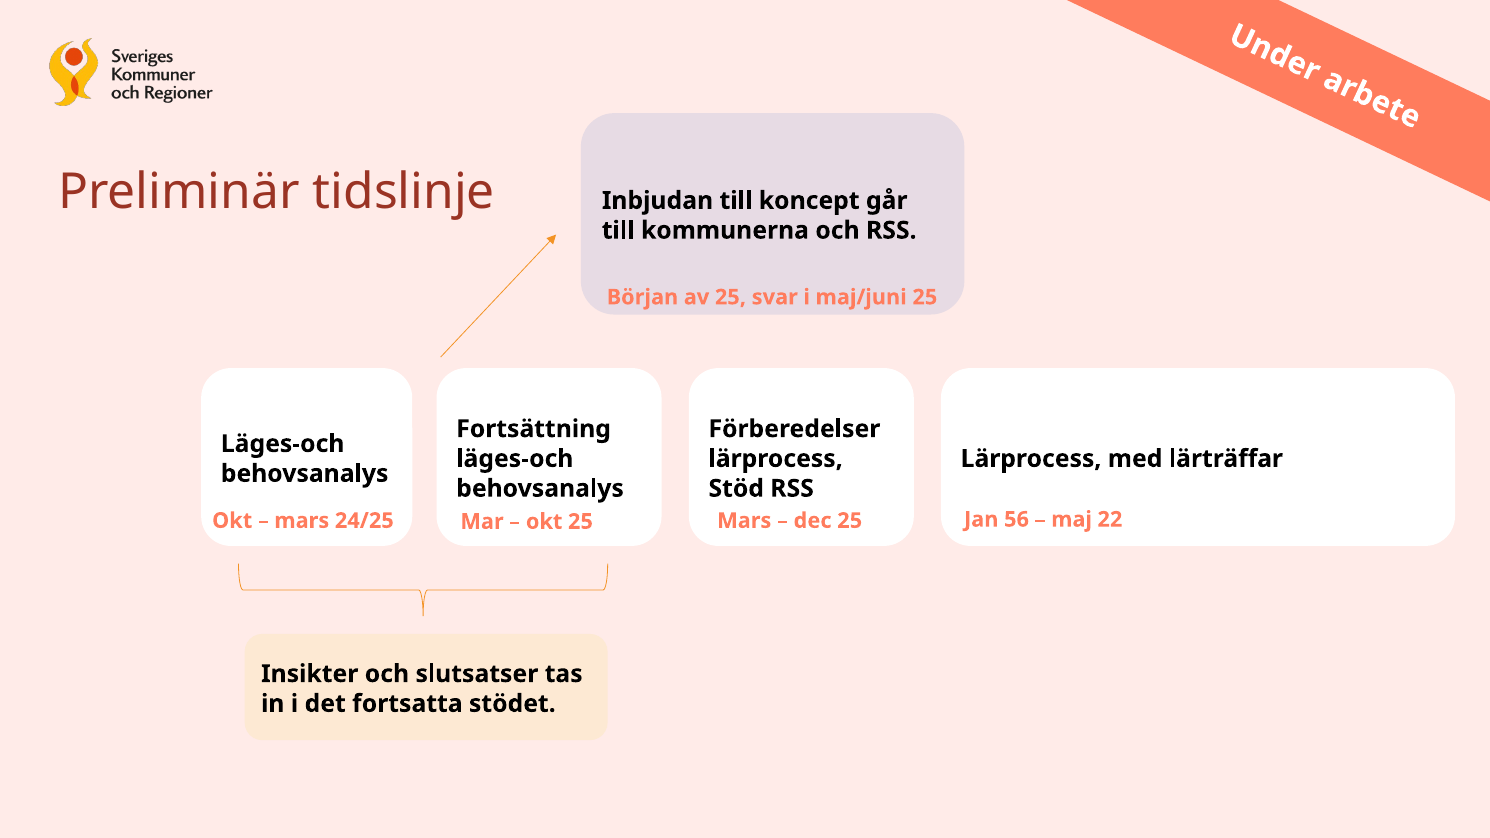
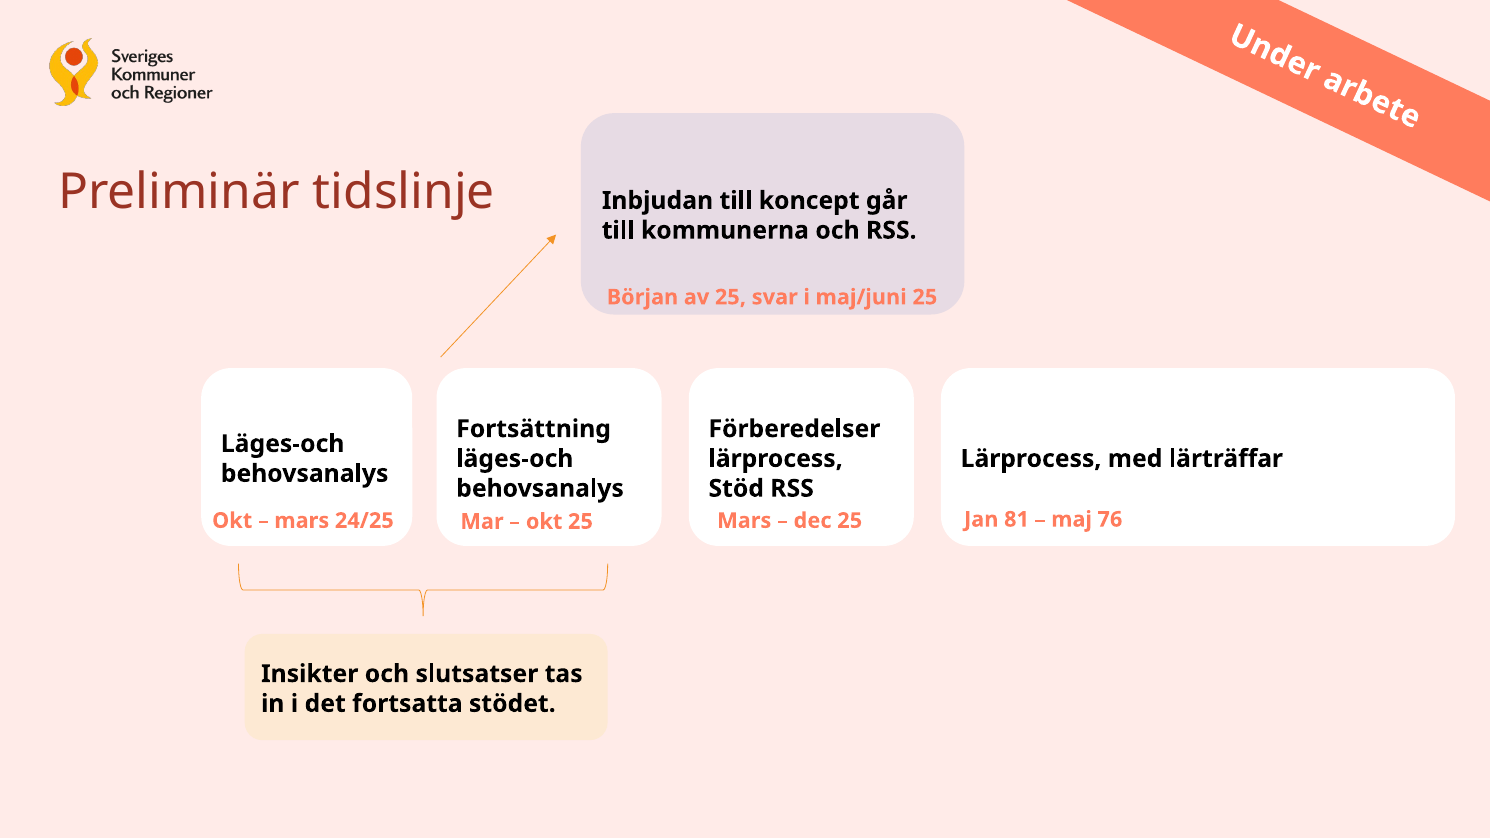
56: 56 -> 81 (1017, 519)
22: 22 -> 76 (1110, 519)
